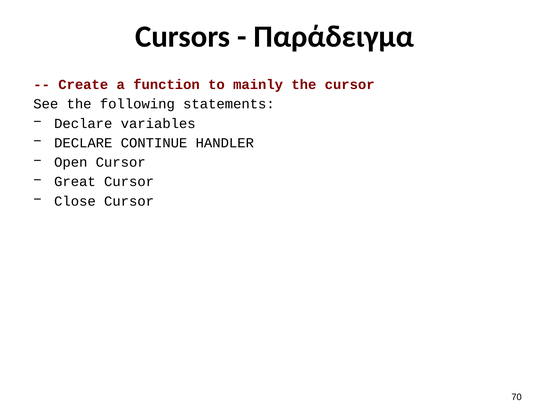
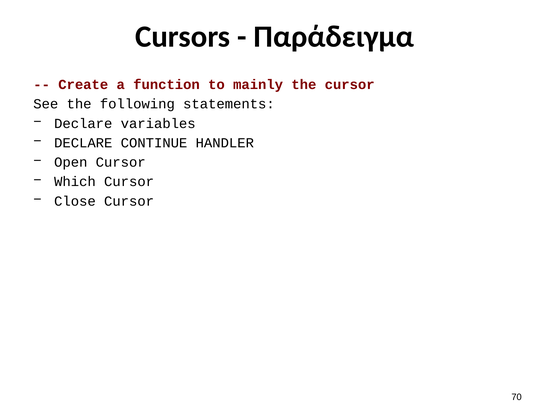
Great: Great -> Which (75, 182)
